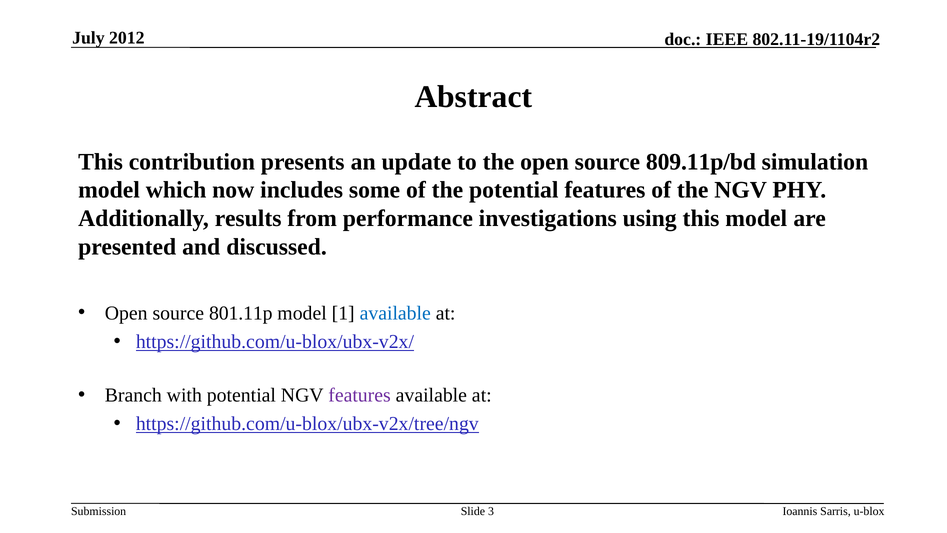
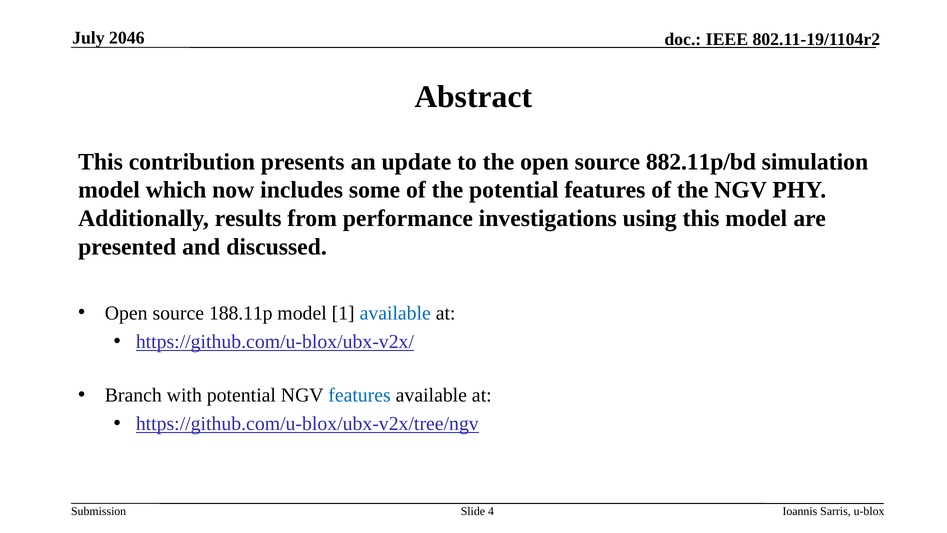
2012: 2012 -> 2046 (127, 38)
809.11p/bd: 809.11p/bd -> 882.11p/bd (701, 162)
801.11p: 801.11p -> 188.11p (241, 313)
features colour: purple -> blue (360, 395)
3: 3 -> 4 (491, 511)
